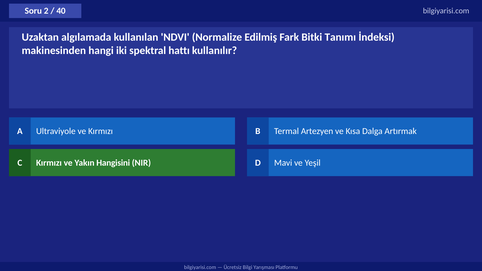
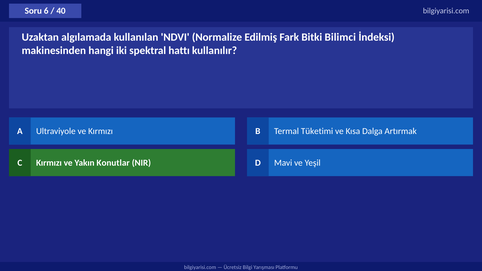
2: 2 -> 6 (46, 11)
Tanımı: Tanımı -> Bilimci (340, 37)
Artezyen: Artezyen -> Tüketimi (317, 131)
Hangisini: Hangisini -> Konutlar (113, 163)
